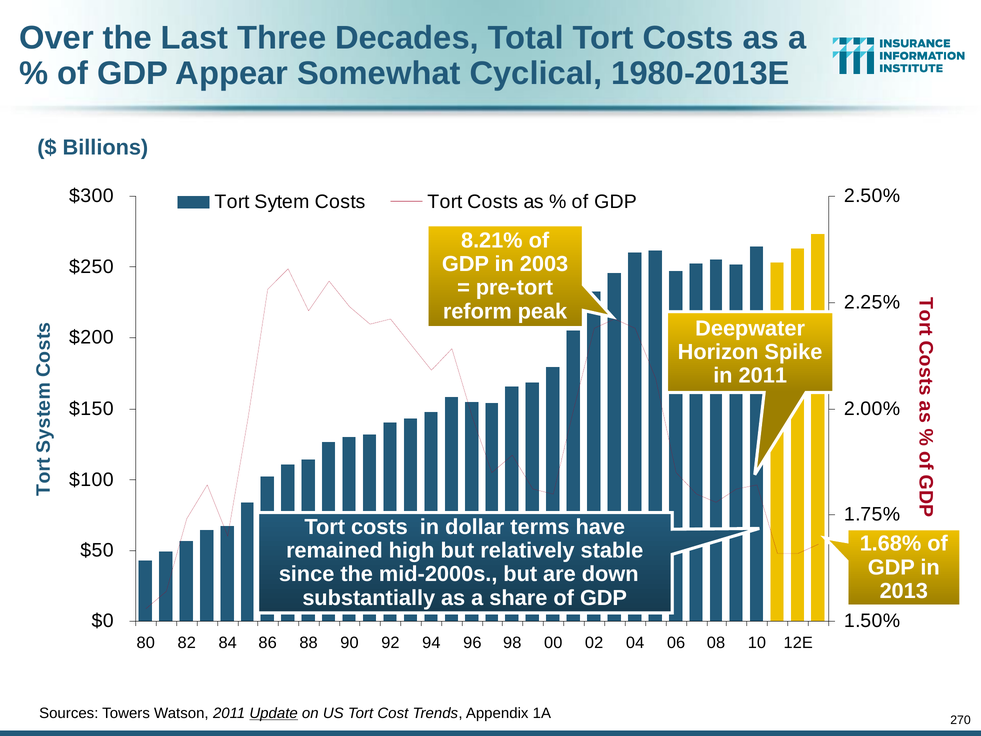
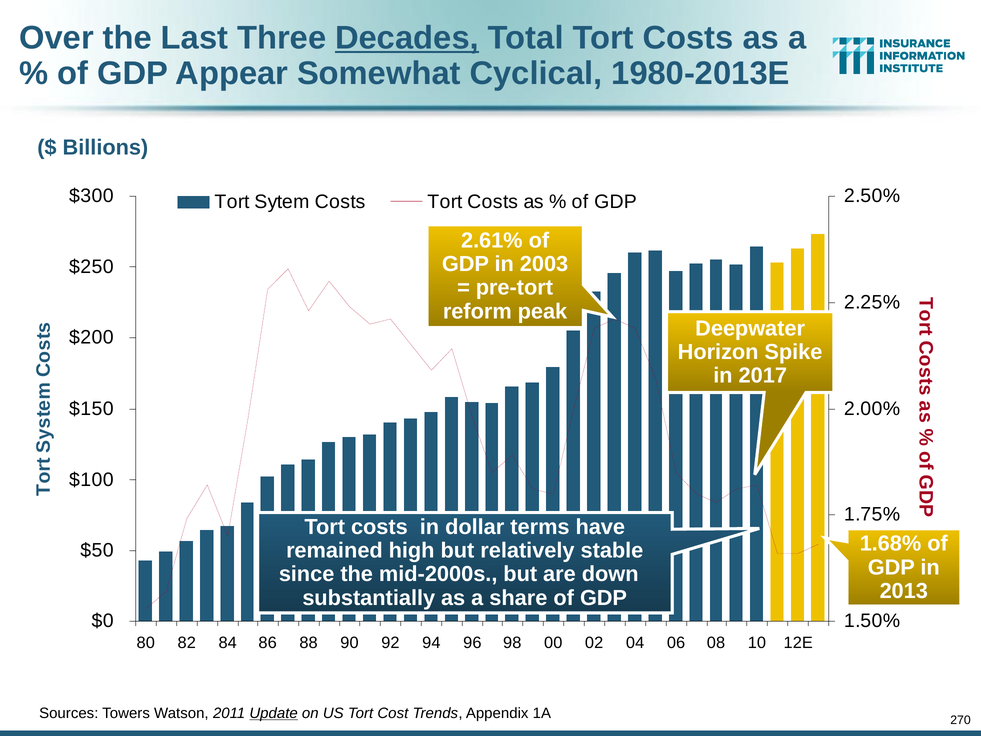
Decades underline: none -> present (407, 38)
8.21%: 8.21% -> 2.61% (492, 241)
in 2011: 2011 -> 2017 (763, 375)
